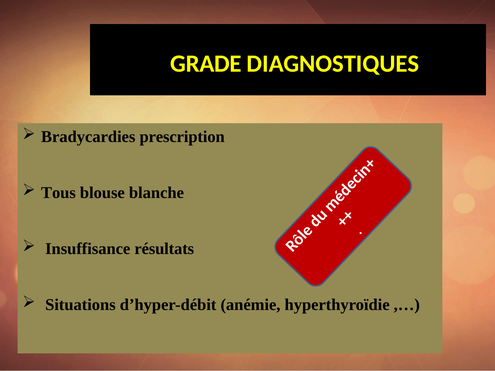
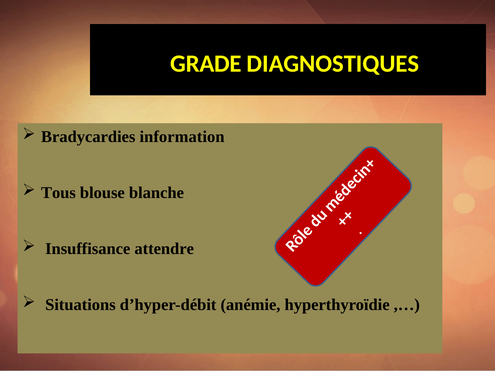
prescription: prescription -> information (182, 137)
résultats: résultats -> attendre (164, 249)
